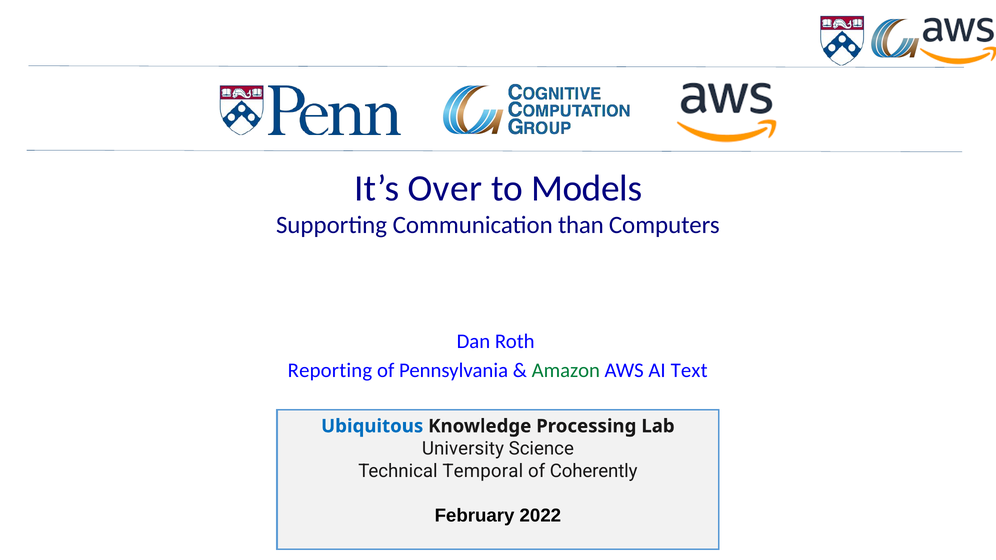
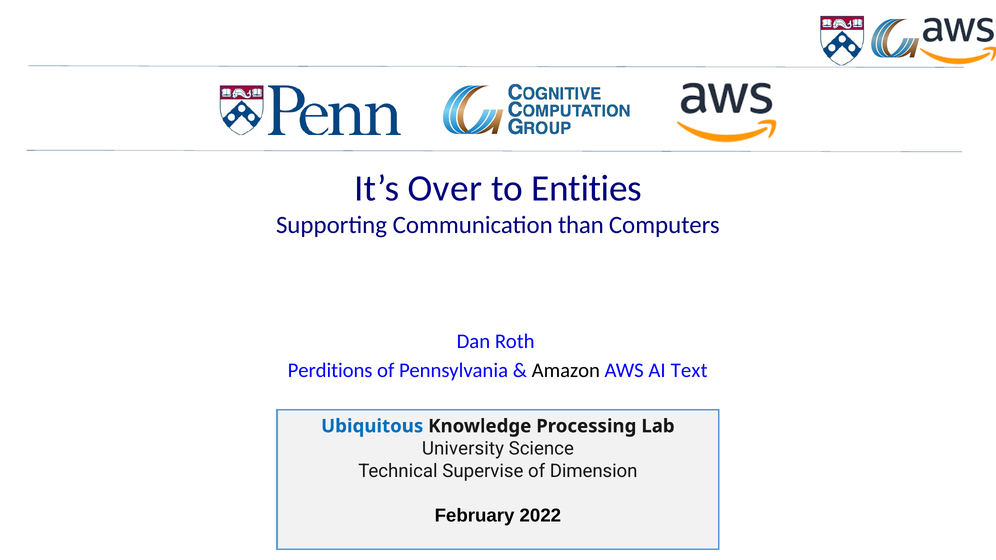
Models: Models -> Entities (587, 189)
Reporting: Reporting -> Perditions (330, 371)
Amazon colour: green -> black (566, 371)
Temporal: Temporal -> Supervise (483, 471)
Coherently: Coherently -> Dimension (594, 471)
